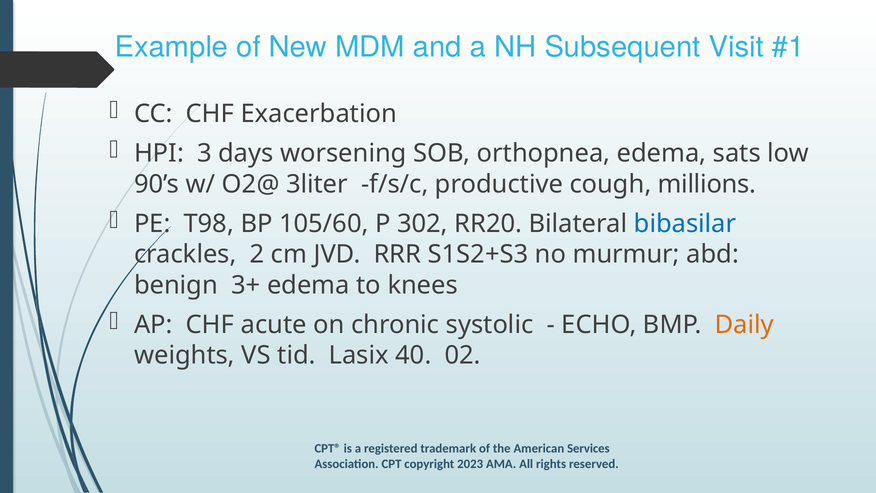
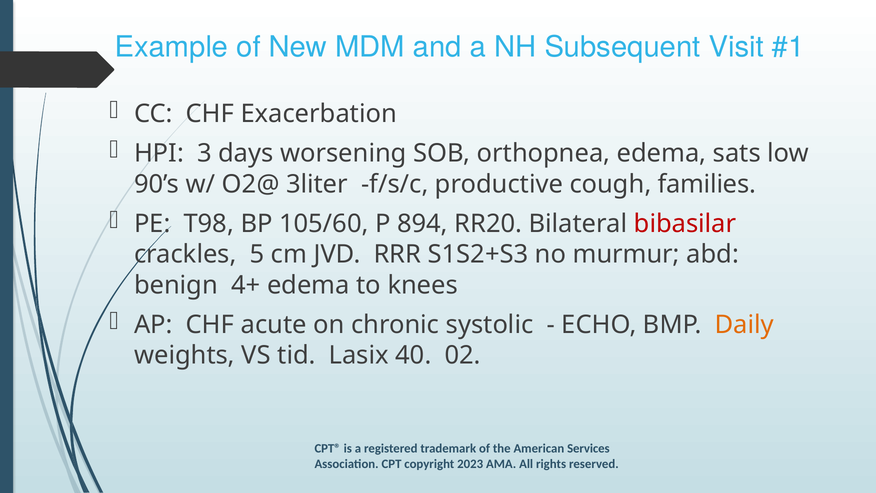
millions: millions -> families (707, 184)
302: 302 -> 894 (422, 224)
bibasilar colour: blue -> red (685, 224)
2: 2 -> 5 (257, 254)
3+: 3+ -> 4+ (246, 285)
